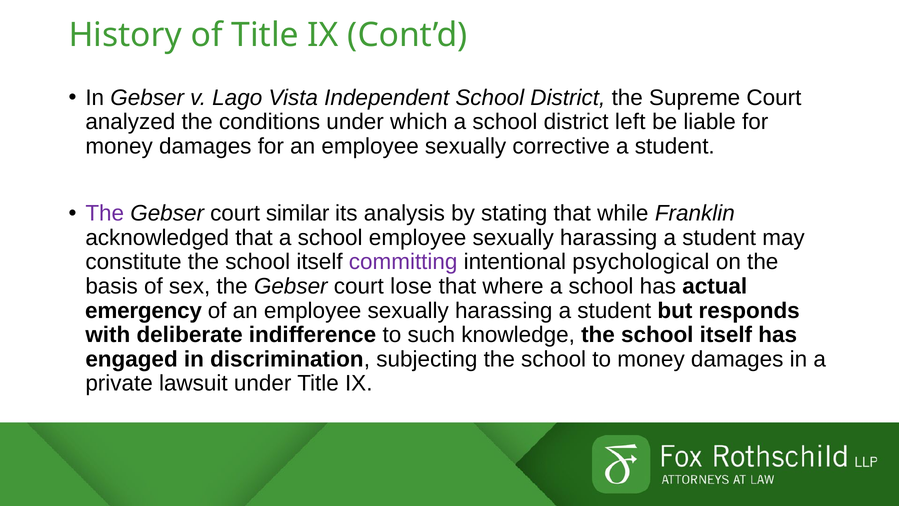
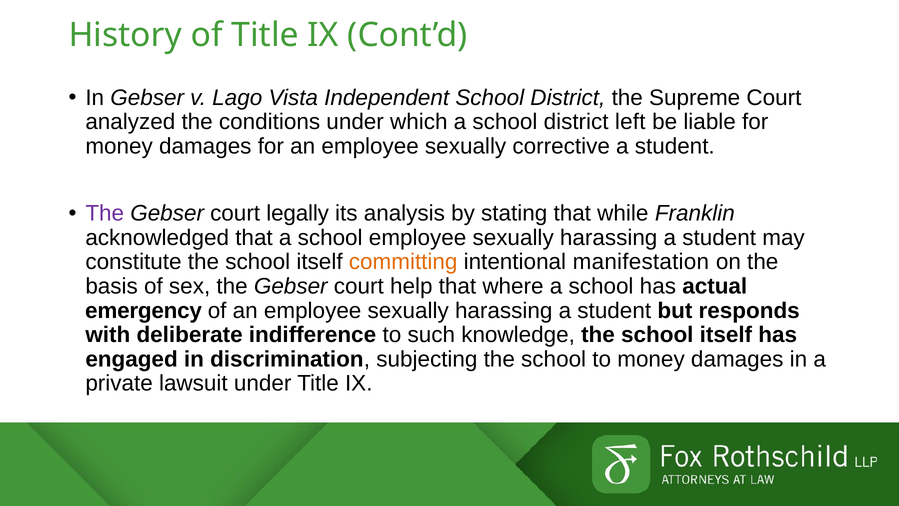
similar: similar -> legally (298, 213)
committing colour: purple -> orange (403, 262)
psychological: psychological -> manifestation (641, 262)
lose: lose -> help (411, 286)
